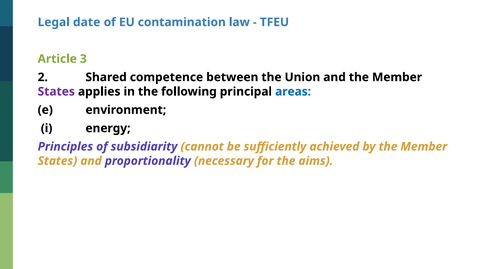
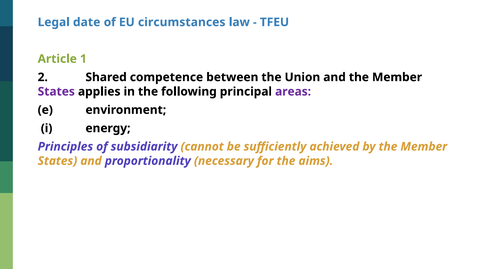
contamination: contamination -> circumstances (182, 22)
3: 3 -> 1 (83, 59)
areas colour: blue -> purple (293, 92)
